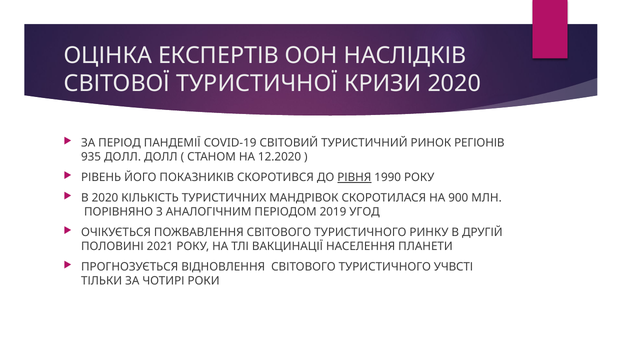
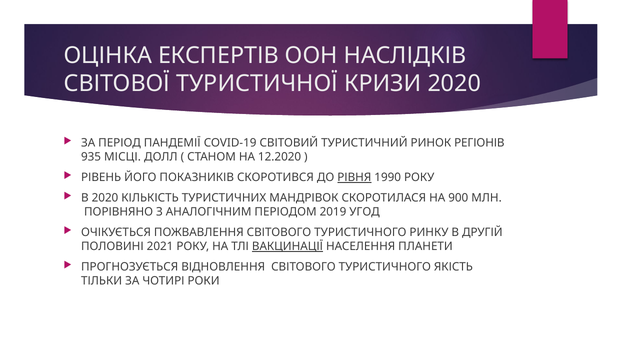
935 ДОЛЛ: ДОЛЛ -> МІСЦІ (123, 157)
ВАКЦИНАЦІЇ underline: none -> present (287, 246)
УЧВСТІ: УЧВСТІ -> ЯКІСТЬ (453, 267)
